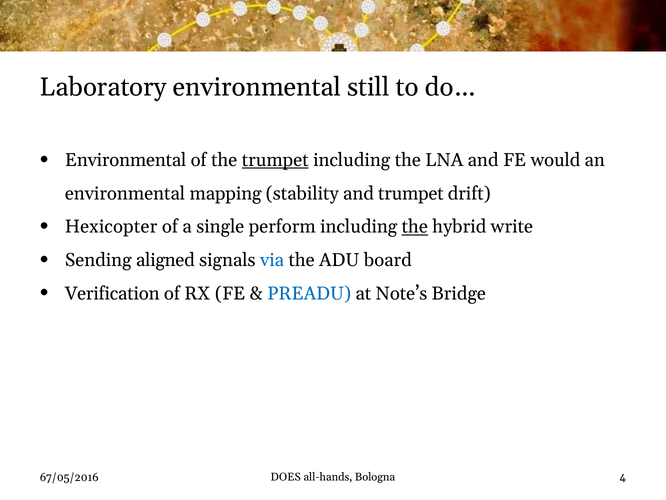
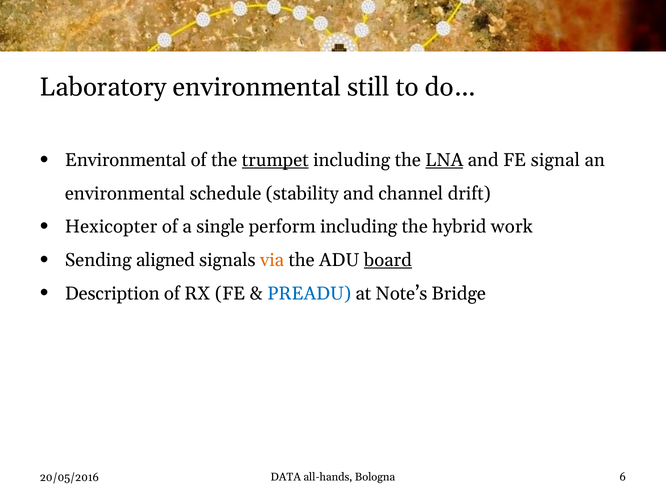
LNA underline: none -> present (444, 160)
would: would -> signal (555, 160)
mapping: mapping -> schedule (226, 193)
and trumpet: trumpet -> channel (411, 193)
the underline: present -> none (415, 227)
write: write -> work (512, 227)
via colour: blue -> orange (272, 260)
board underline: none -> present (388, 260)
Verification: Verification -> Description (112, 293)
DOES: DOES -> DATA (286, 477)
4: 4 -> 6 (623, 477)
67/05/2016: 67/05/2016 -> 20/05/2016 (69, 477)
